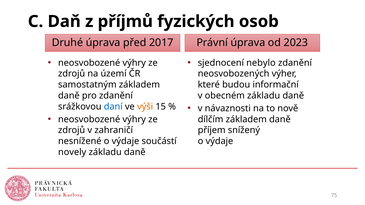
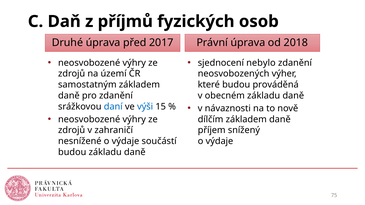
2023: 2023 -> 2018 (296, 43)
informační: informační -> prováděná (276, 85)
výši colour: orange -> blue (145, 107)
novely: novely -> budou (72, 152)
